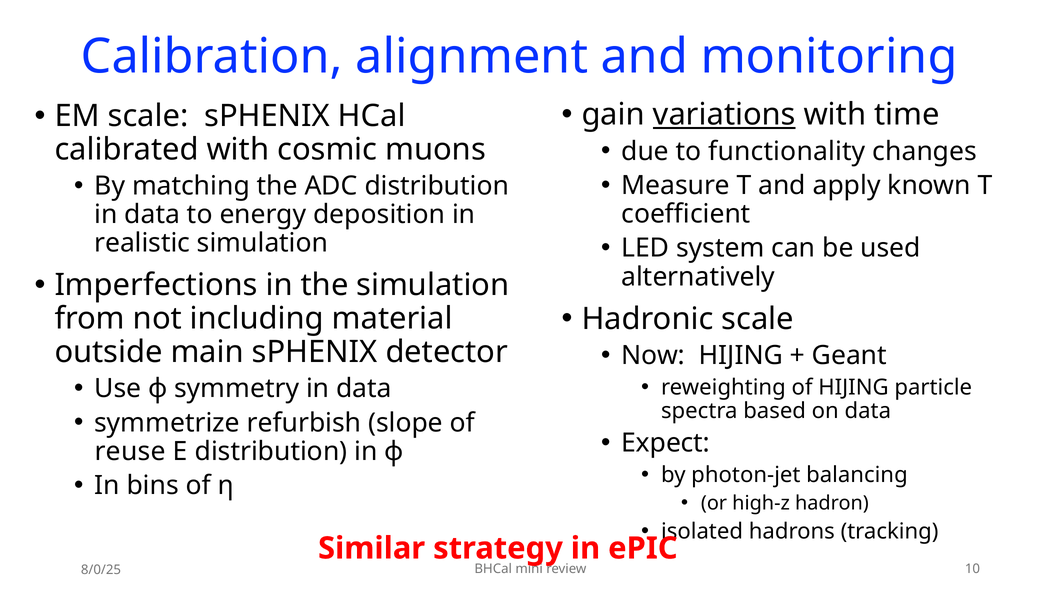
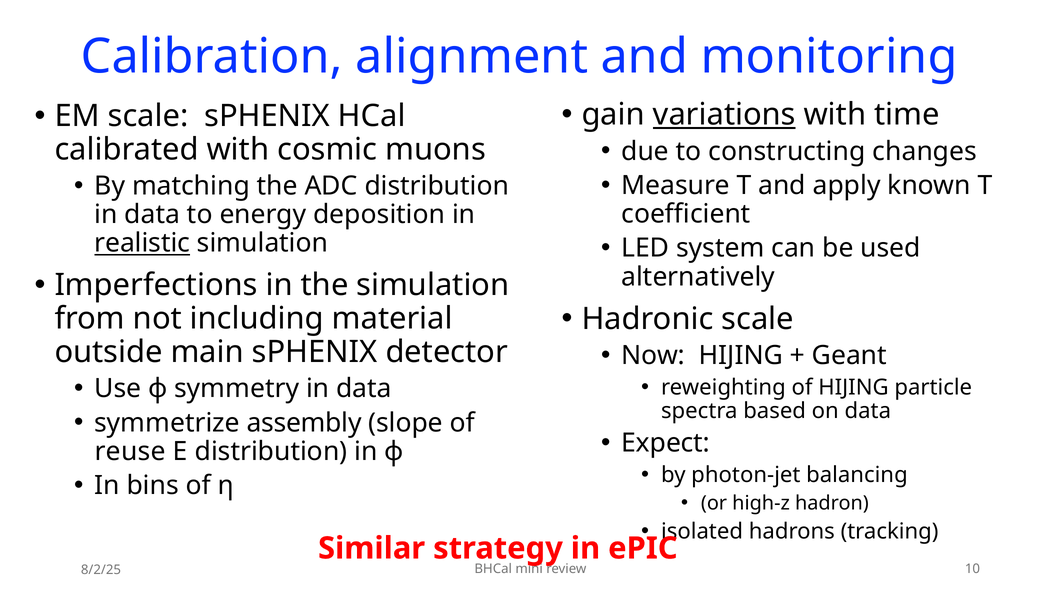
functionality: functionality -> constructing (787, 151)
realistic underline: none -> present (142, 243)
refurbish: refurbish -> assembly (304, 423)
8/0/25: 8/0/25 -> 8/2/25 (101, 570)
